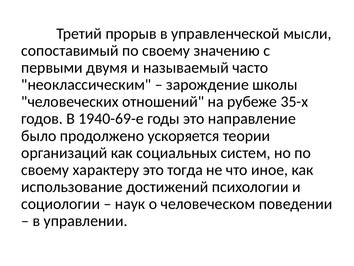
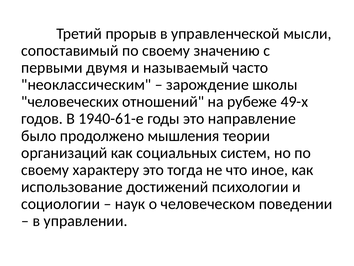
35-х: 35-х -> 49-х (294, 102)
1940-69-е: 1940-69-е -> 1940-61-е (111, 119)
ускоряется: ускоряется -> мышления (184, 136)
